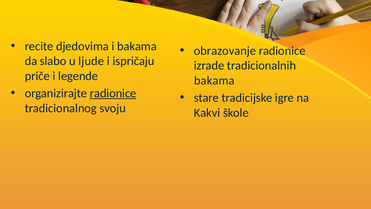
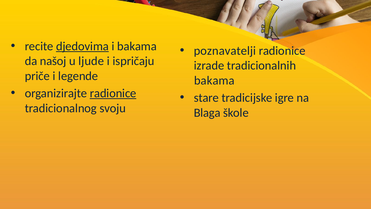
djedovima underline: none -> present (82, 46)
obrazovanje: obrazovanje -> poznavatelji (225, 51)
slabo: slabo -> našoj (53, 61)
Kakvi: Kakvi -> Blaga (207, 113)
